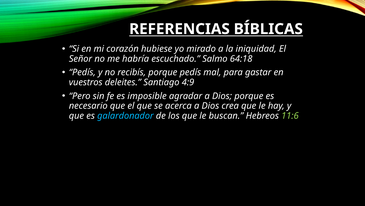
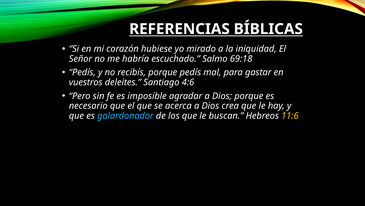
64:18: 64:18 -> 69:18 (241, 59)
4:9: 4:9 -> 4:6 (188, 82)
11:6 colour: light green -> yellow (290, 115)
